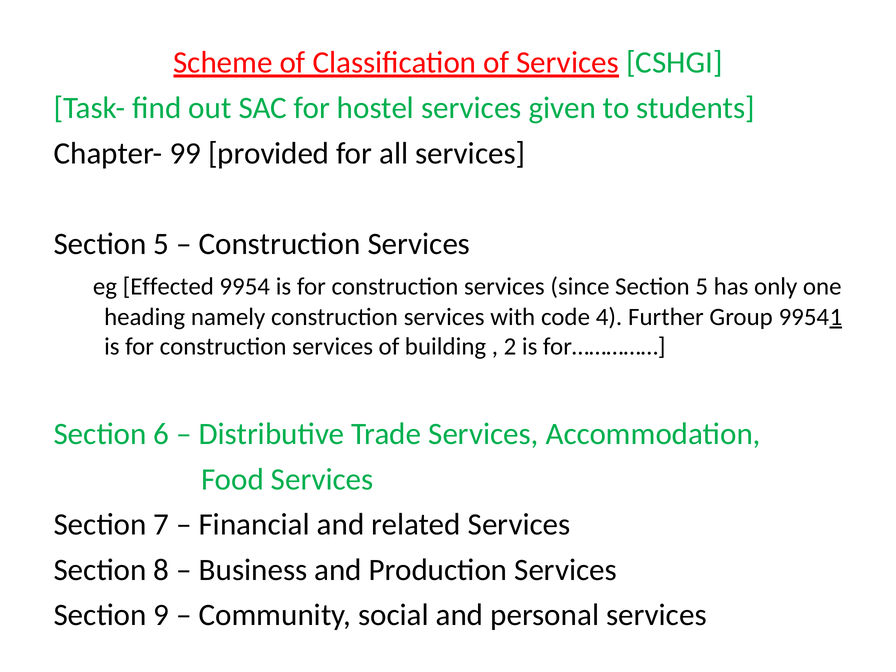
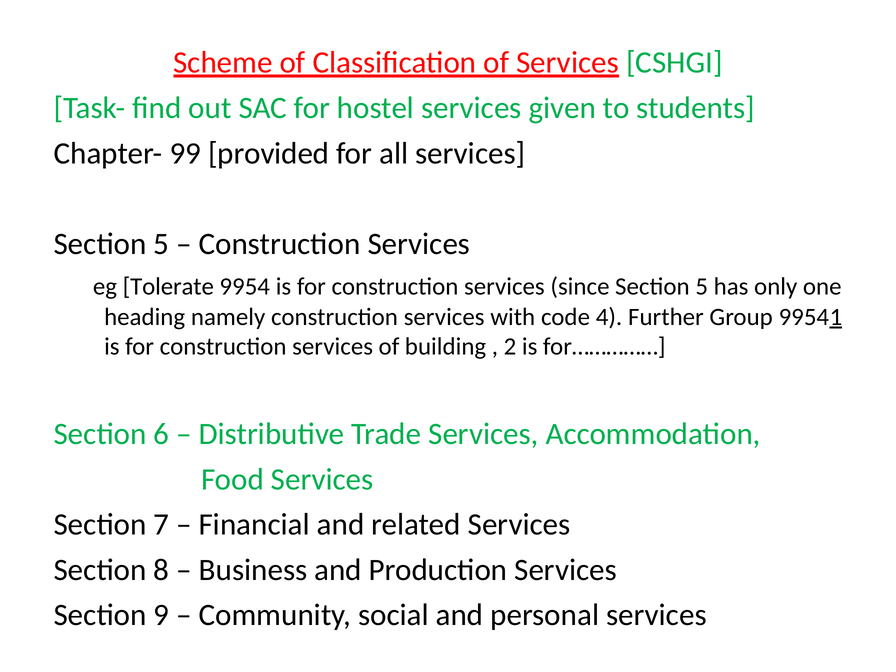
Effected: Effected -> Tolerate (168, 286)
